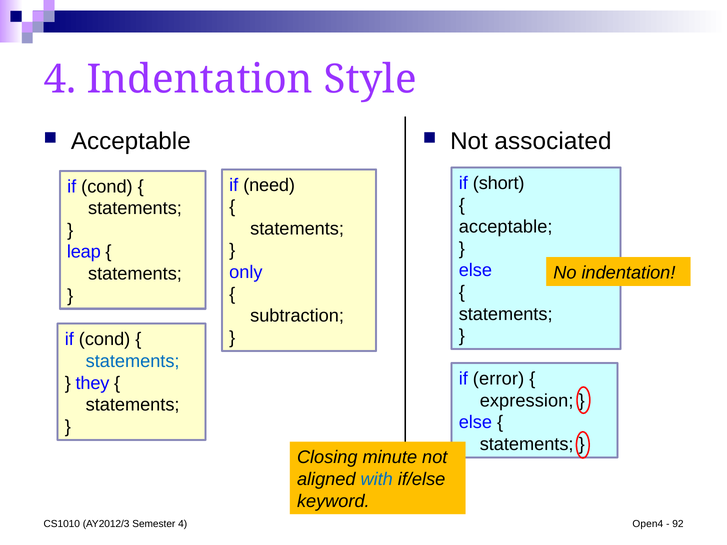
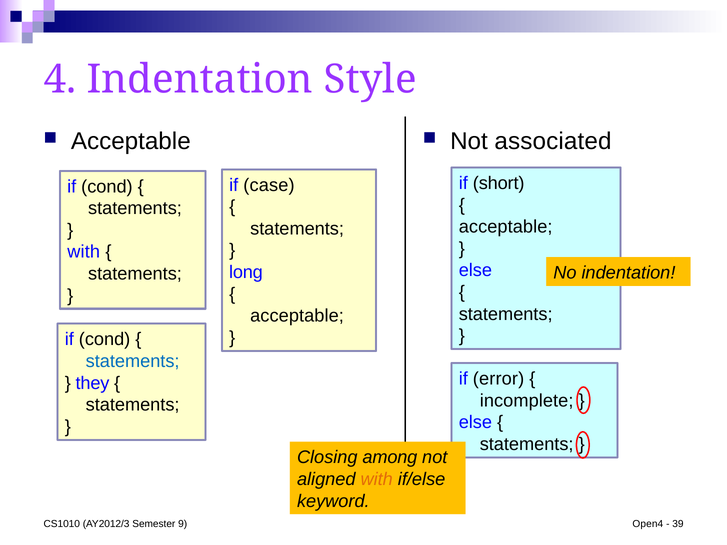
need: need -> case (269, 185)
leap: leap -> with (84, 252)
only: only -> long (246, 272)
subtraction: subtraction -> acceptable (297, 316)
expression: expression -> incomplete (527, 401)
minute: minute -> among (390, 458)
with colour: blue -> orange (377, 479)
Semester 4: 4 -> 9 (183, 524)
92: 92 -> 39 (678, 524)
